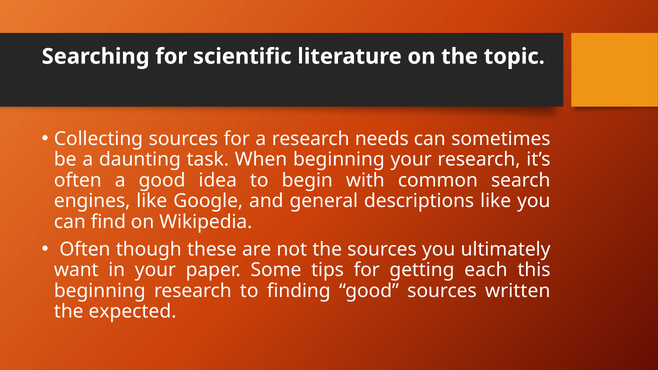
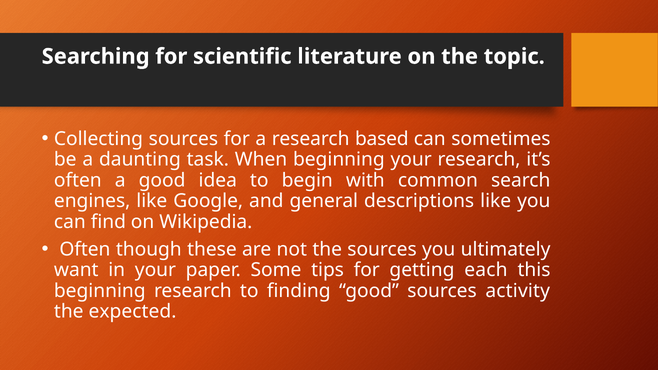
needs: needs -> based (382, 139)
written: written -> activity (518, 291)
